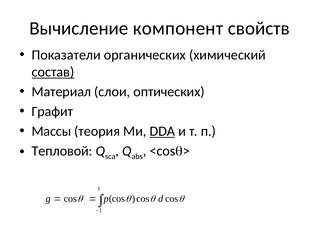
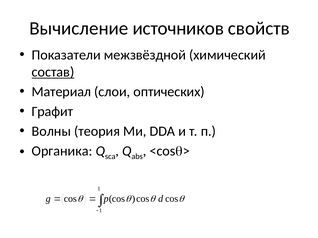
компонент: компонент -> источников (178, 28)
органических: органических -> межзвёздной (145, 55)
Массы: Массы -> Волны (51, 132)
DDA underline: present -> none (162, 132)
Тепловой: Тепловой -> Органика (62, 151)
